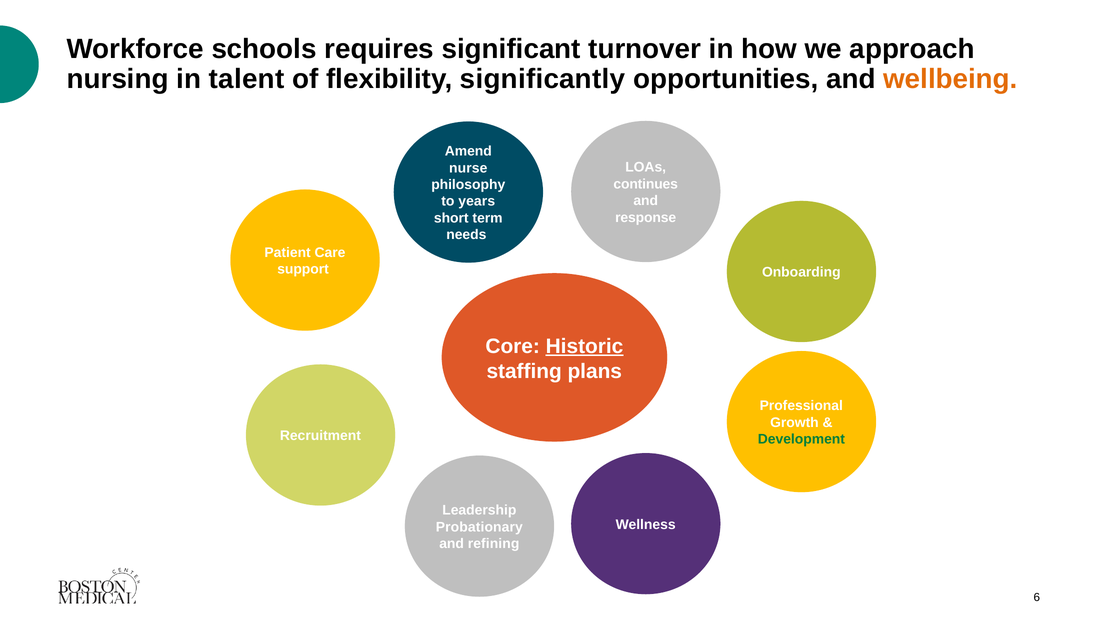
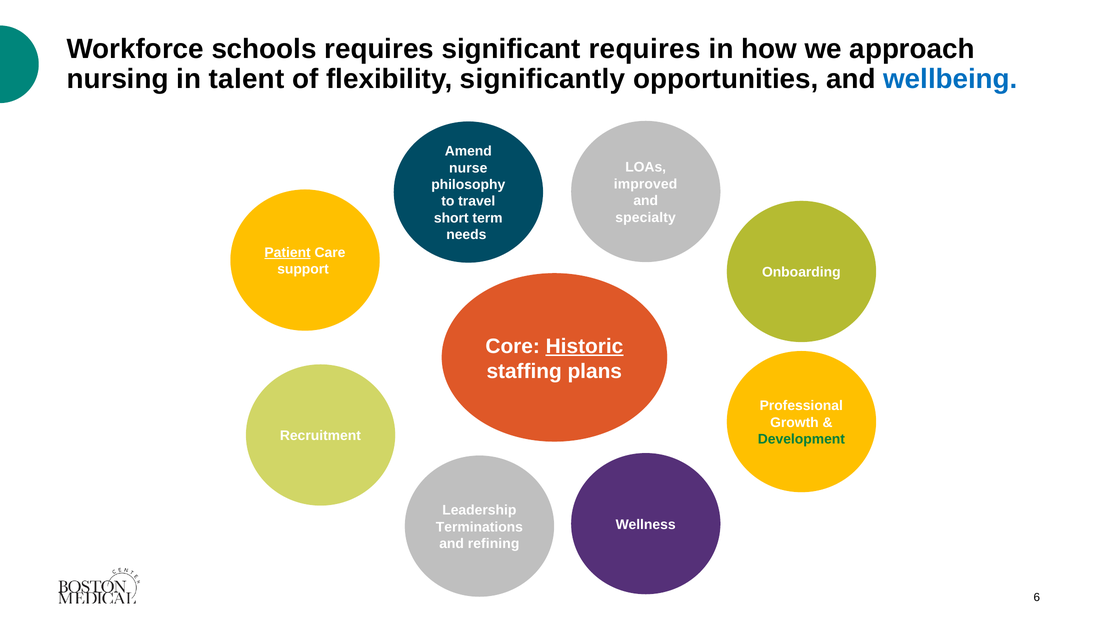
significant turnover: turnover -> requires (645, 49)
wellbeing colour: orange -> blue (950, 79)
continues: continues -> improved (646, 184)
years: years -> travel (477, 201)
response: response -> specialty (646, 217)
Patient underline: none -> present (288, 253)
Probationary: Probationary -> Terminations (479, 527)
